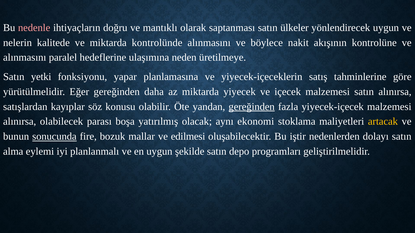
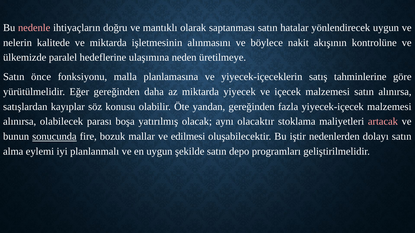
ülkeler: ülkeler -> hatalar (294, 28)
kontrolünde: kontrolünde -> işletmesinin (157, 43)
alınmasını: alınmasını -> ülkemizde (25, 58)
yetki: yetki -> önce (41, 77)
yapar: yapar -> malla (125, 77)
gereğinden underline: present -> none (252, 107)
ekonomi: ekonomi -> olacaktır (256, 122)
artacak colour: yellow -> pink (383, 122)
